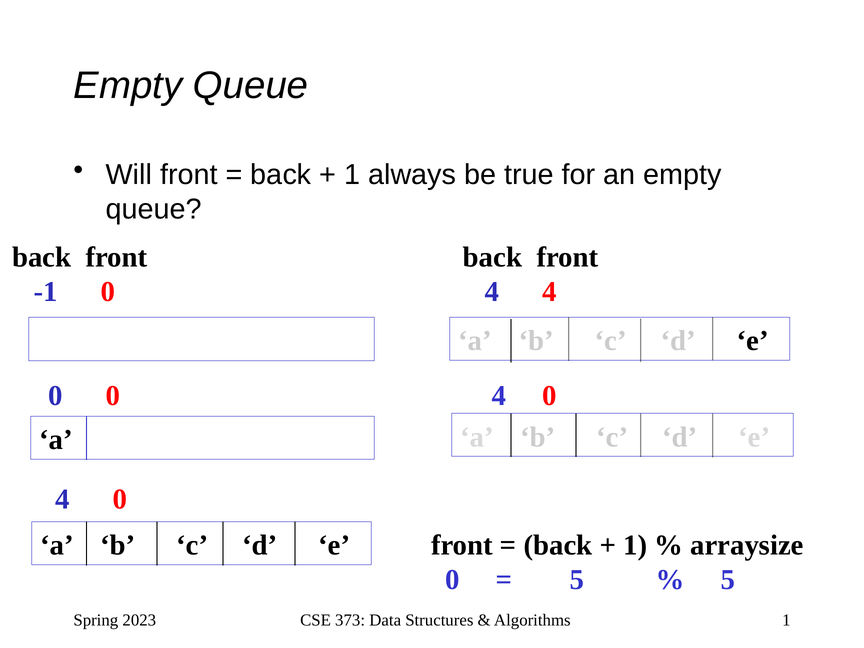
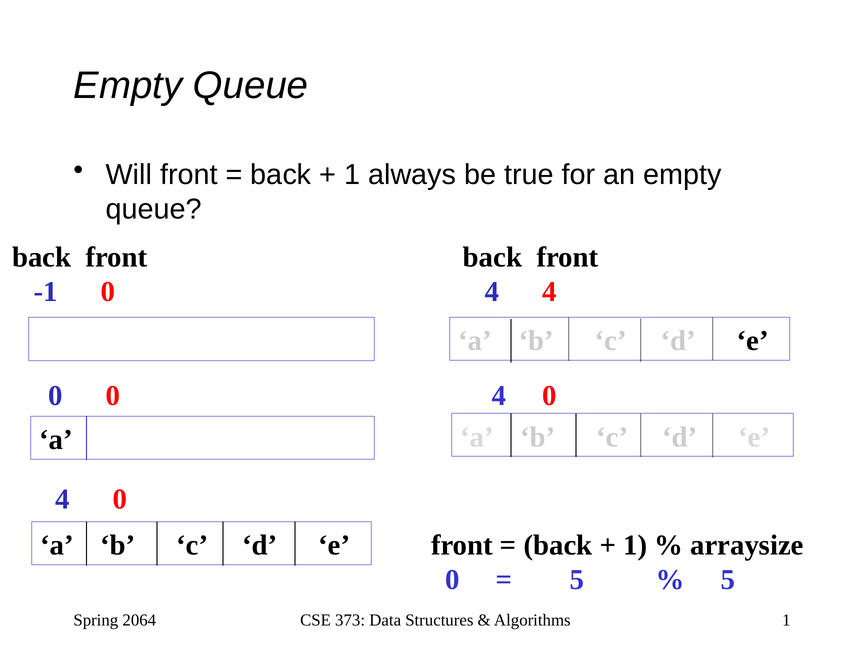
2023: 2023 -> 2064 (139, 620)
